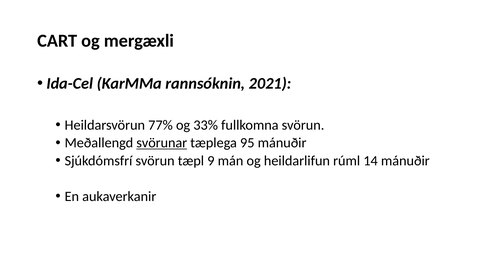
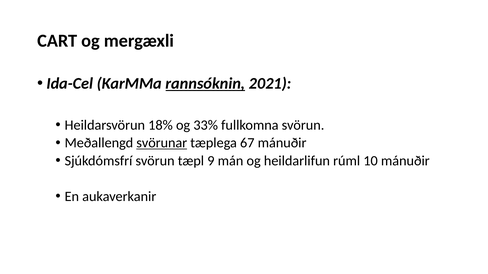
rannsóknin underline: none -> present (205, 84)
77%: 77% -> 18% (161, 125)
95: 95 -> 67 (247, 143)
14: 14 -> 10 (371, 161)
